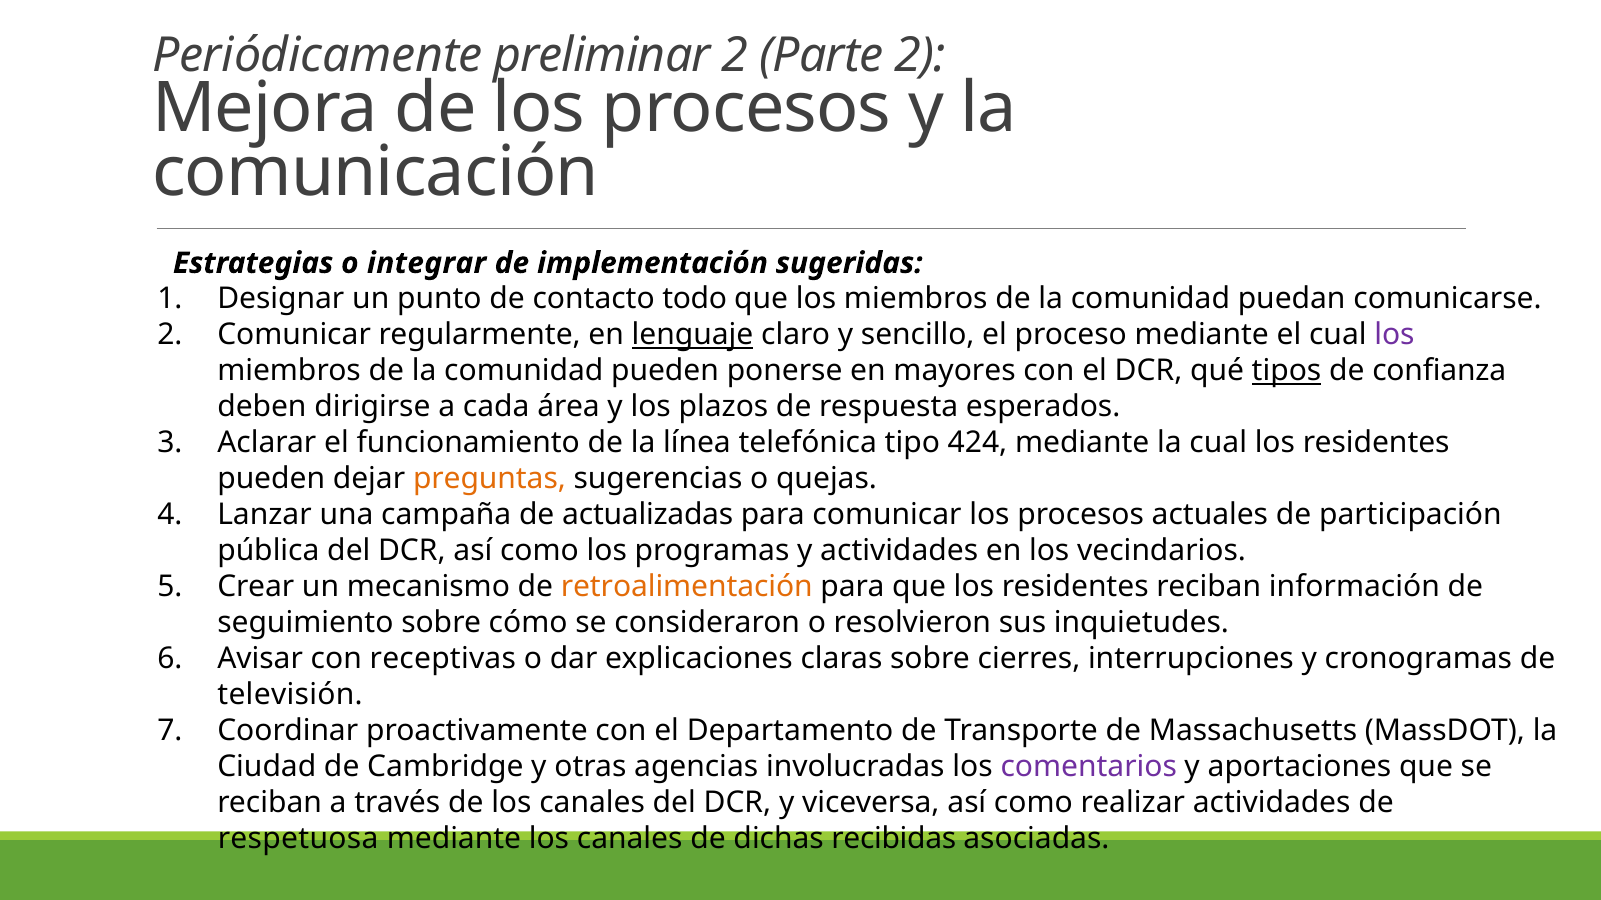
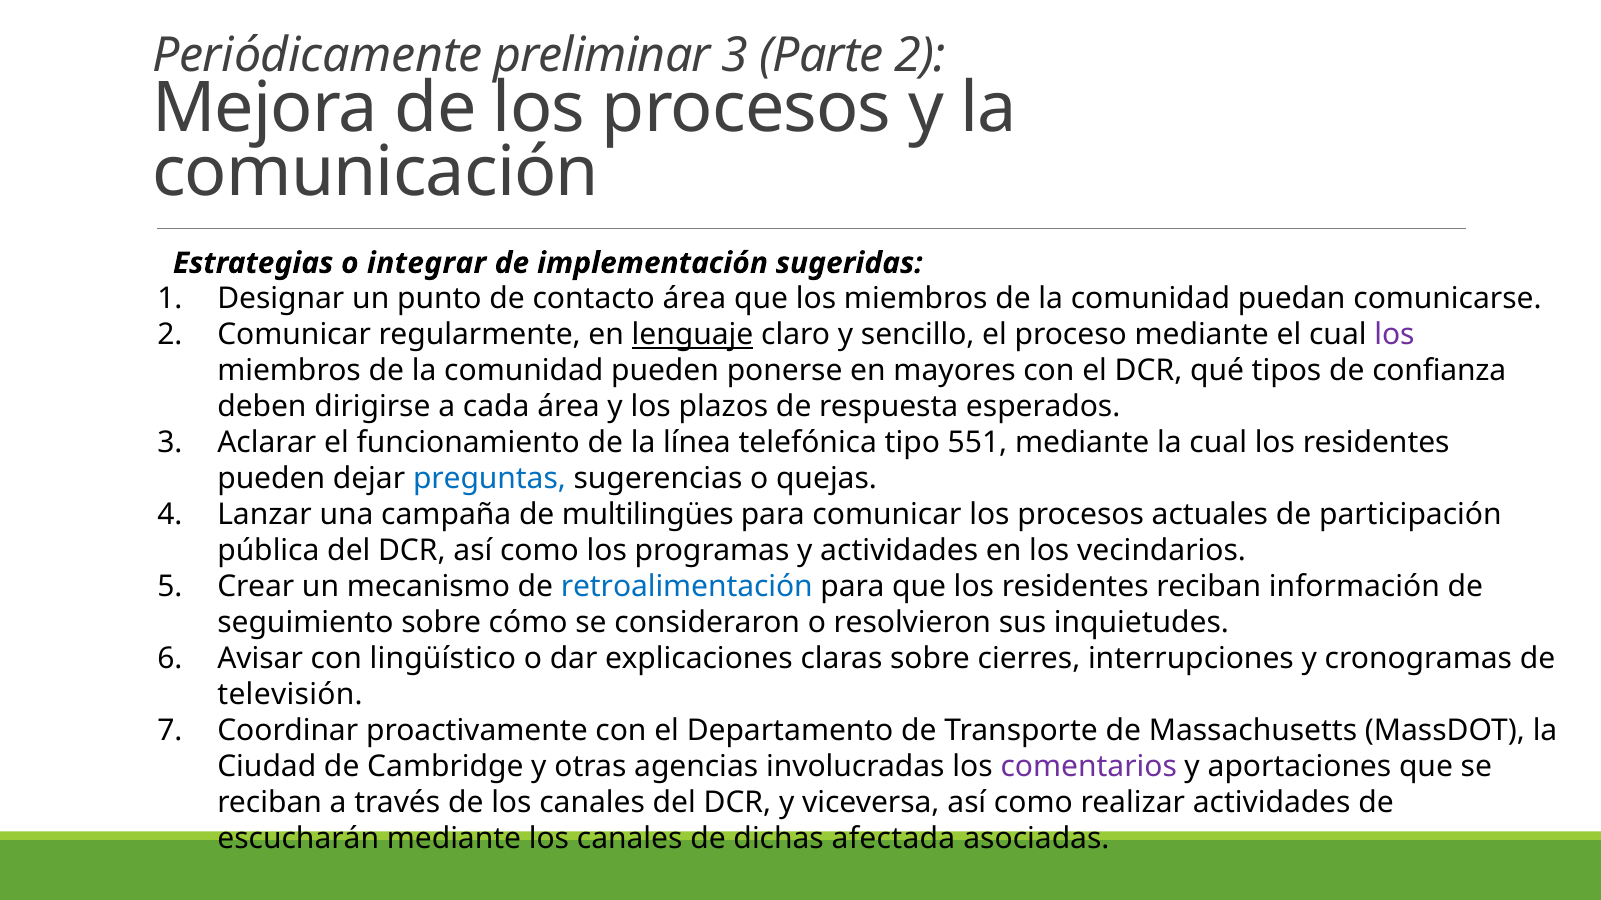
preliminar 2: 2 -> 3 (735, 55)
contacto todo: todo -> área (694, 299)
tipos underline: present -> none (1287, 371)
424: 424 -> 551 (977, 443)
preguntas colour: orange -> blue (489, 479)
actualizadas: actualizadas -> multilingües (648, 515)
retroalimentación colour: orange -> blue (687, 587)
receptivas: receptivas -> lingüístico (443, 659)
respetuosa: respetuosa -> escucharán (298, 840)
recibidas: recibidas -> afectada (893, 840)
